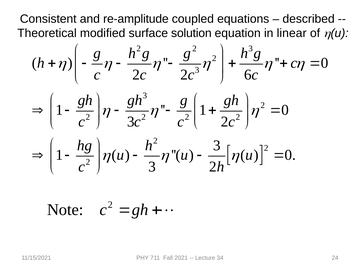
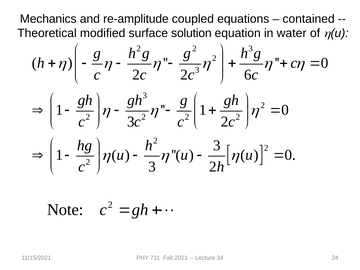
Consistent: Consistent -> Mechanics (48, 19)
described: described -> contained (309, 19)
linear: linear -> water (292, 33)
